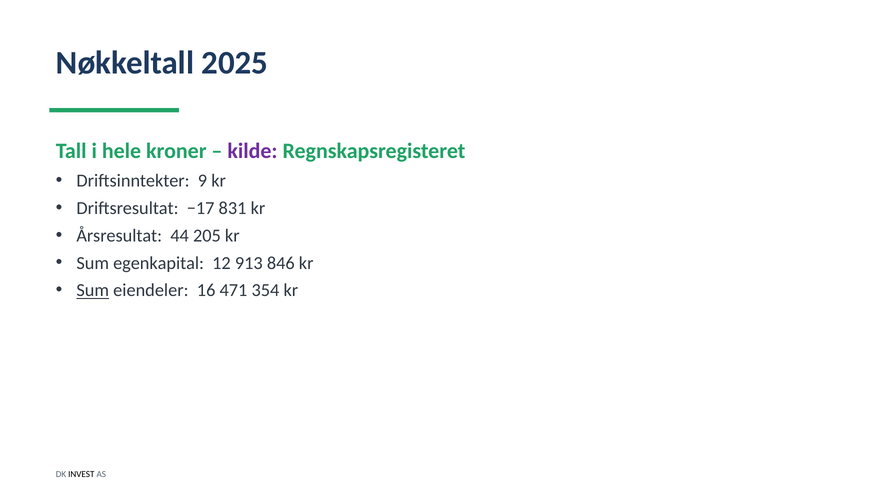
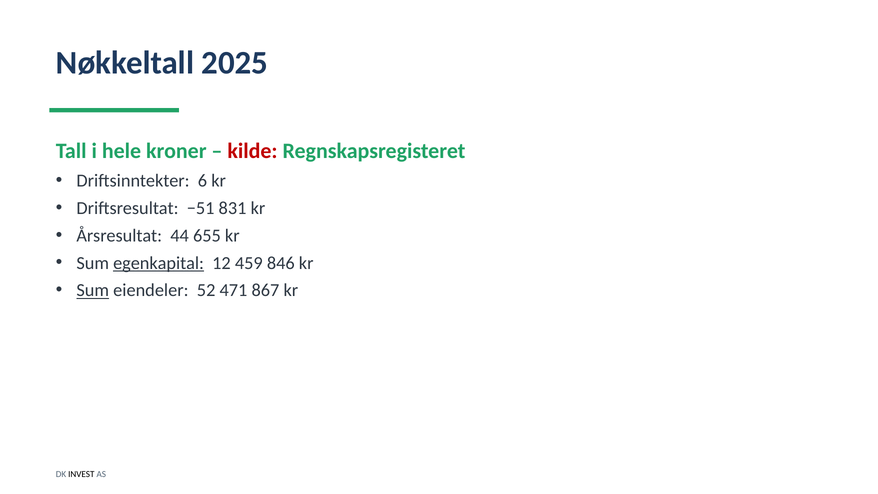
kilde colour: purple -> red (252, 151)
9: 9 -> 6 (202, 181)
−17: −17 -> −51 (201, 208)
205: 205 -> 655 (207, 235)
egenkapital underline: none -> present (159, 263)
913: 913 -> 459 (249, 263)
16: 16 -> 52 (206, 290)
354: 354 -> 867 (265, 290)
